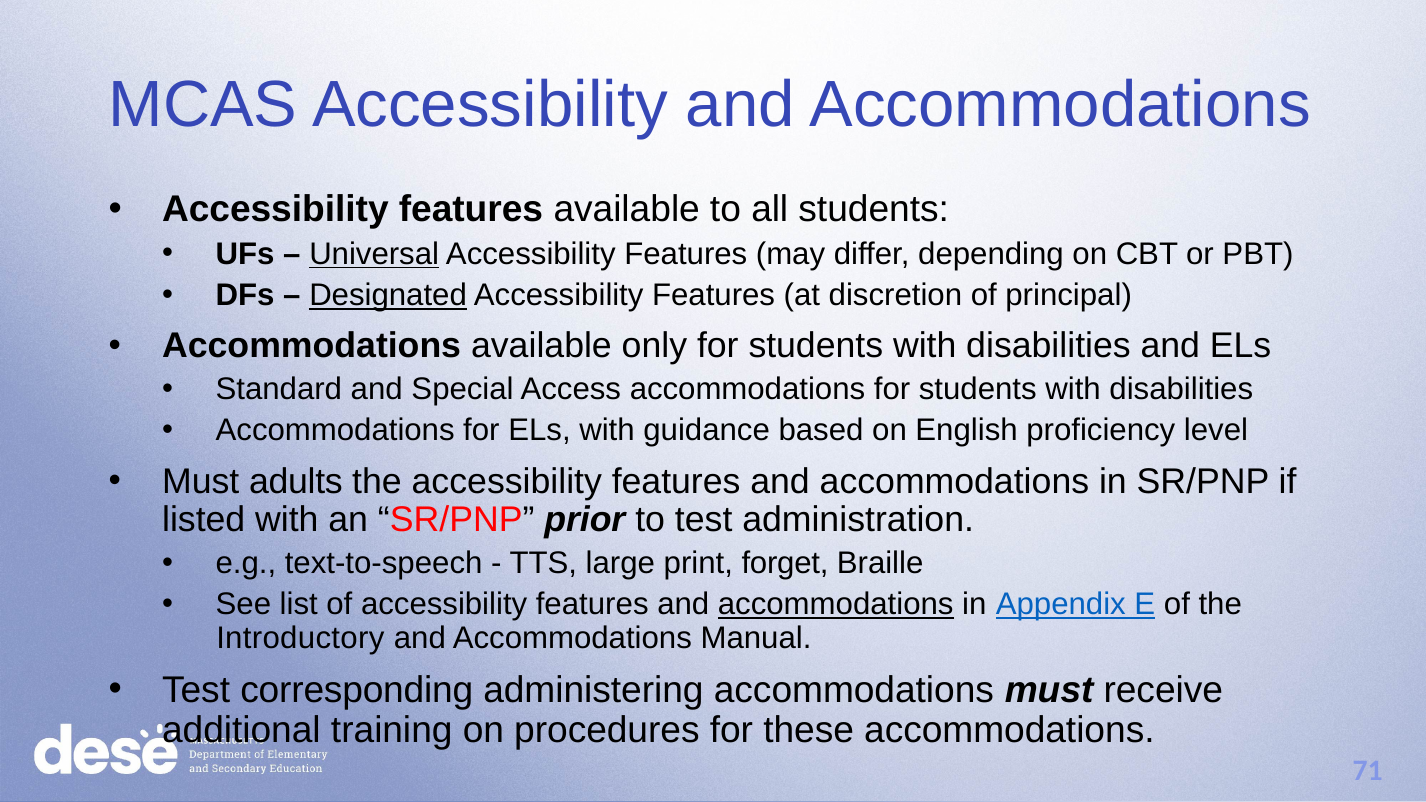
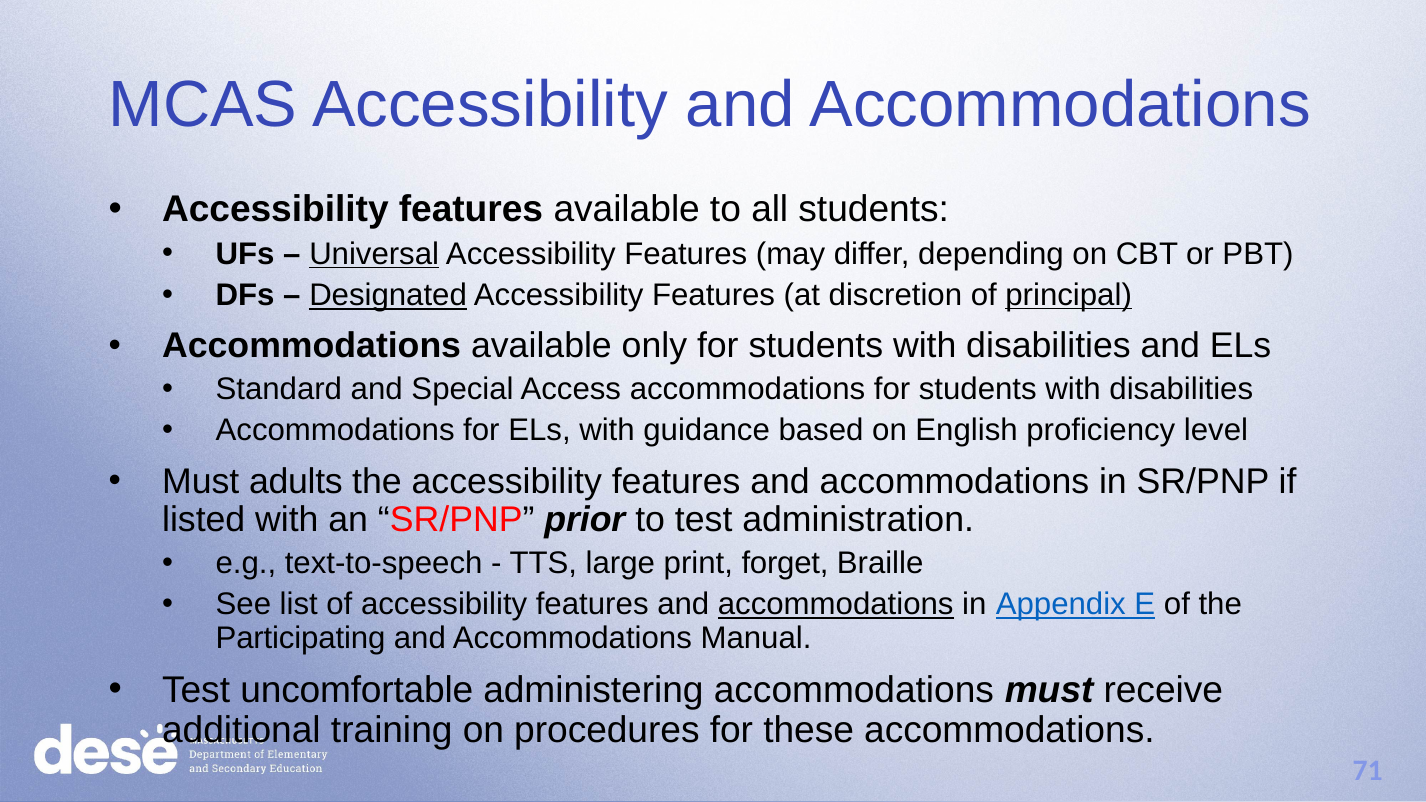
principal underline: none -> present (1069, 295)
Introductory: Introductory -> Participating (301, 638)
corresponding: corresponding -> uncomfortable (357, 690)
